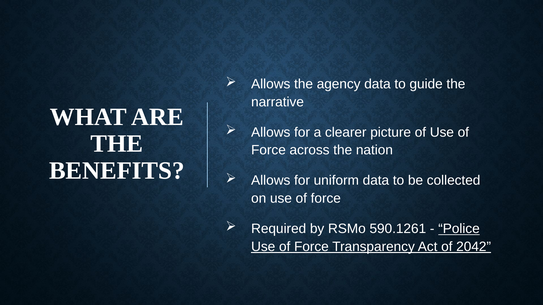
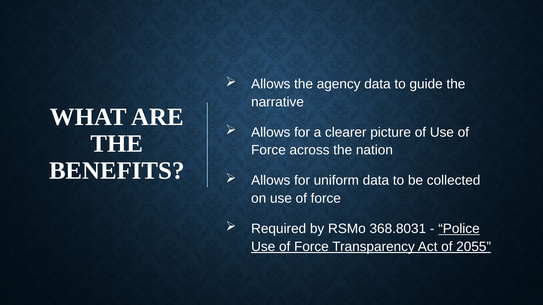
590.1261: 590.1261 -> 368.8031 (398, 229)
2042: 2042 -> 2055 (474, 247)
